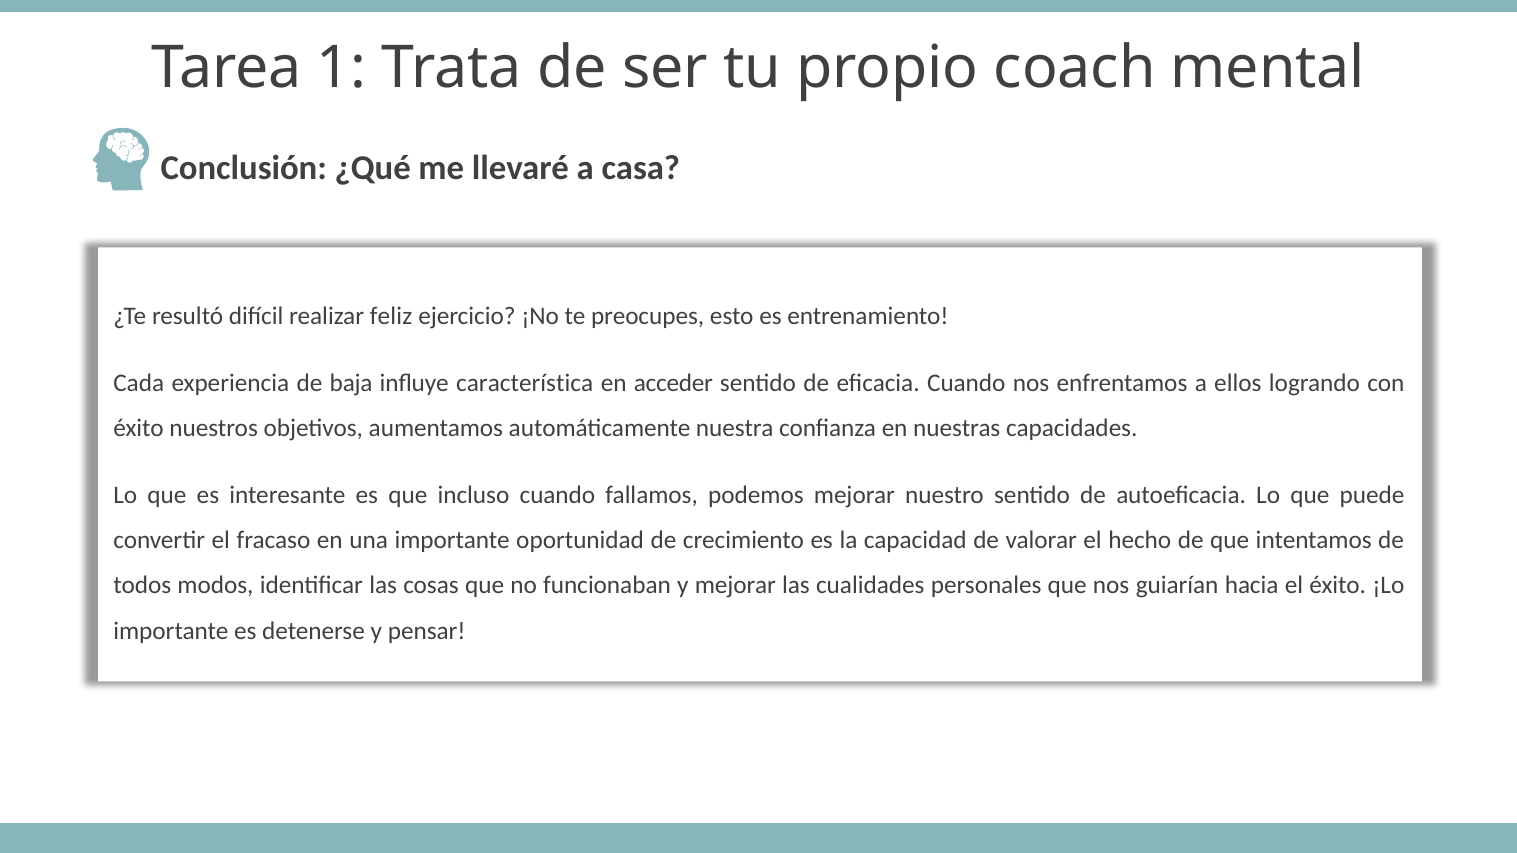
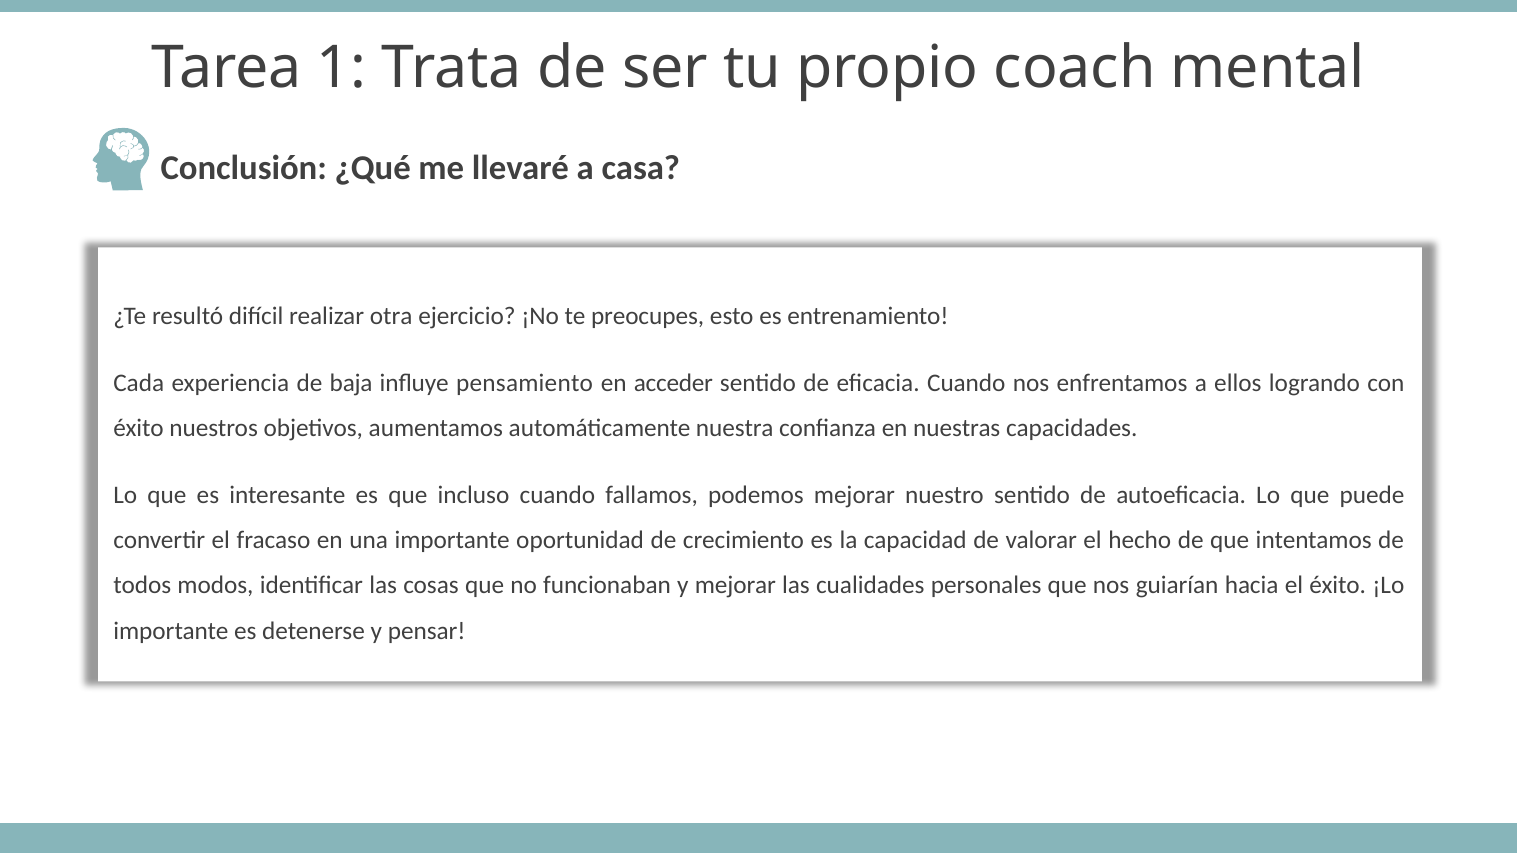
feliz: feliz -> otra (391, 316)
característica: característica -> pensamiento (525, 383)
